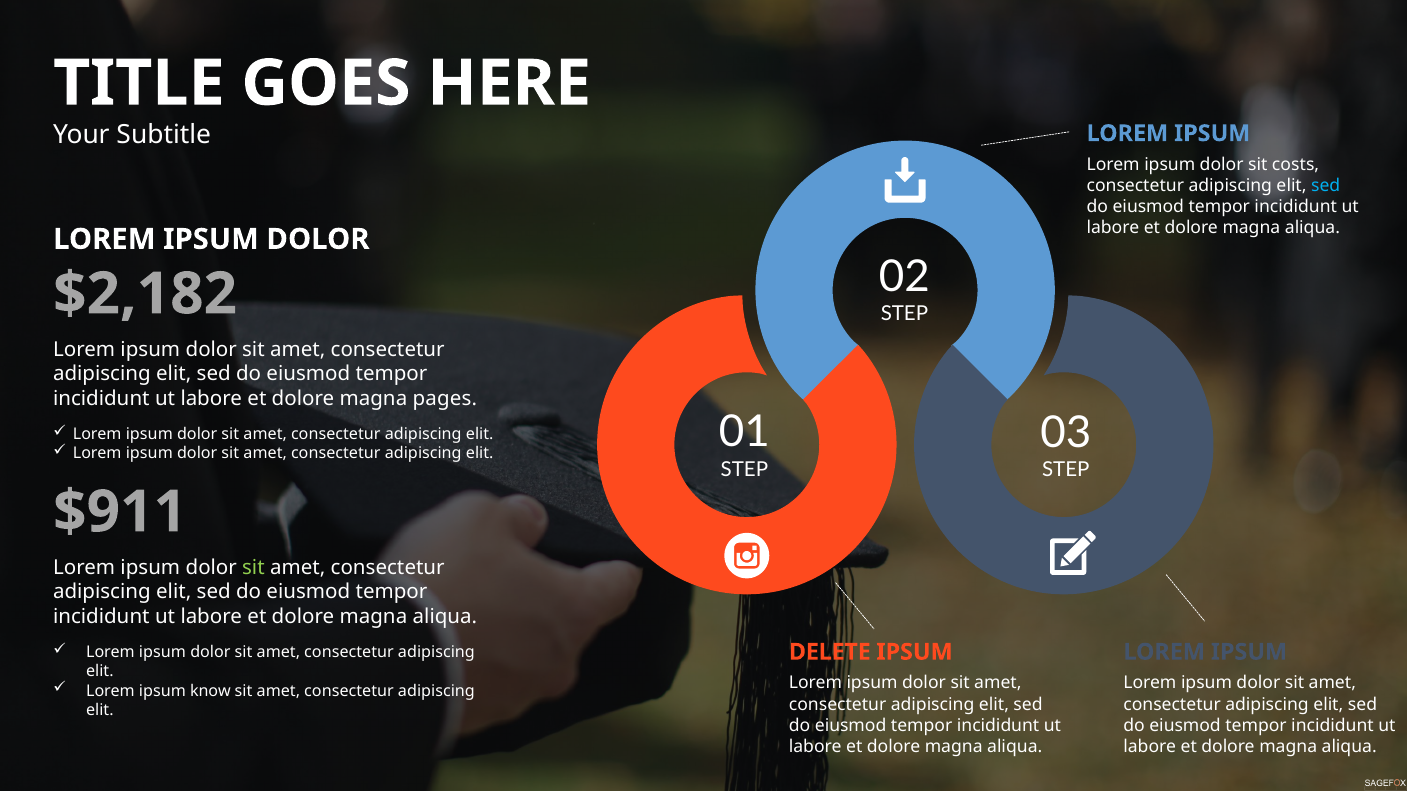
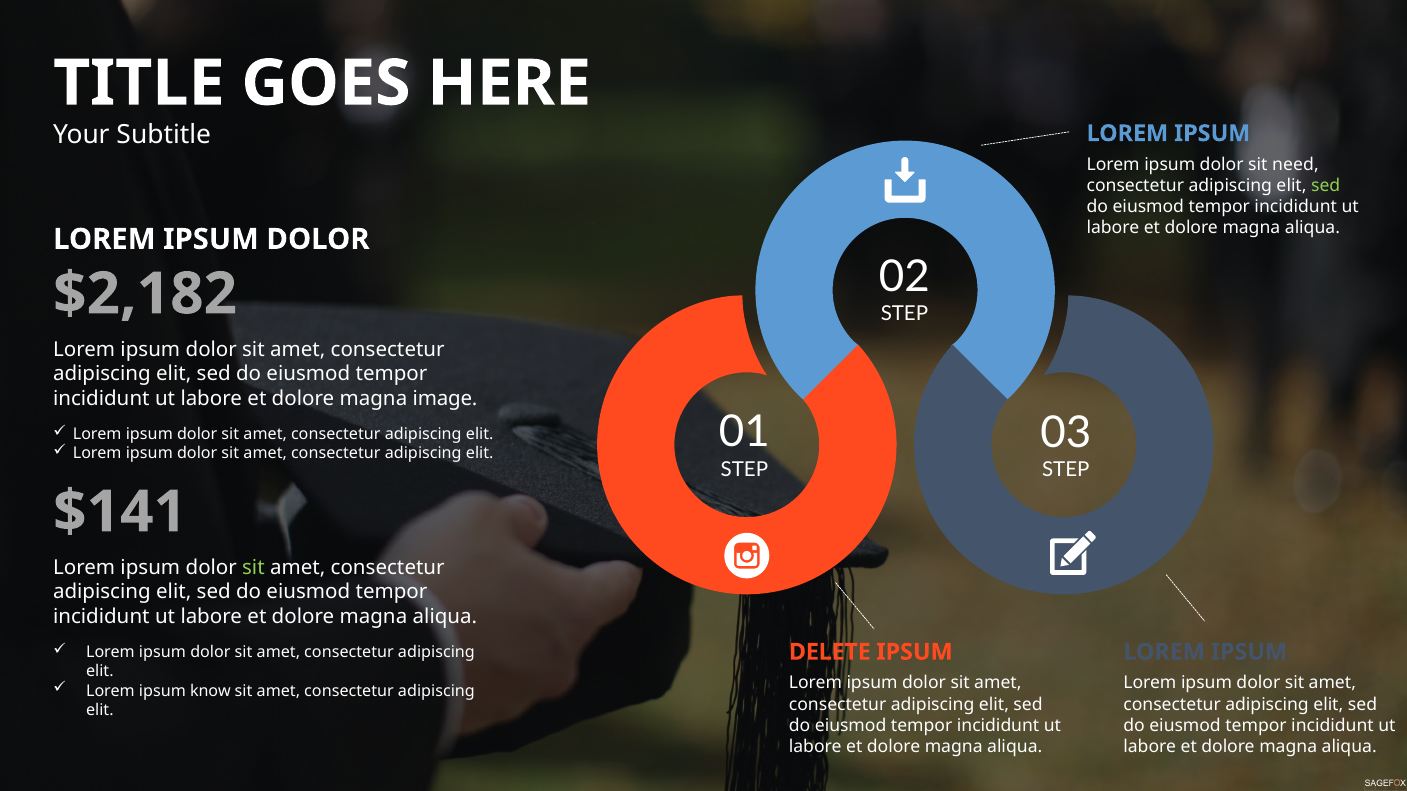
costs: costs -> need (1295, 165)
sed colour: light blue -> light green (1326, 186)
pages: pages -> image (445, 399)
$911: $911 -> $141 (120, 512)
